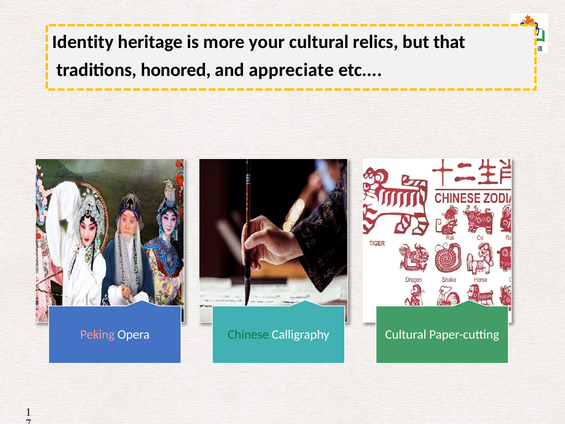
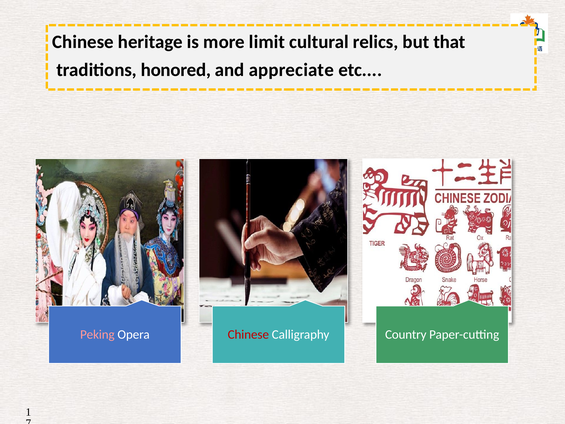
Identity: Identity -> Chinese (83, 42)
your: your -> limit (267, 42)
Chinese colour: green -> red (248, 334)
Calligraphy Cultural: Cultural -> Country (406, 334)
